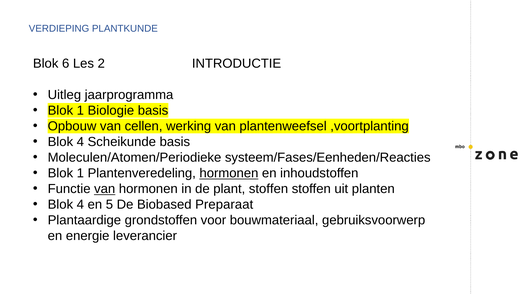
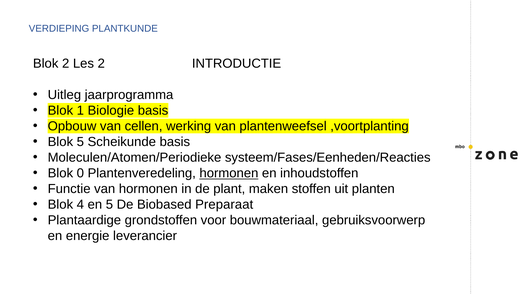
Blok 6: 6 -> 2 (66, 64)
4: 4 -> 5 (80, 142)
1: 1 -> 0 (80, 173)
van underline: present -> none (105, 189)
plant stoffen: stoffen -> maken (269, 189)
